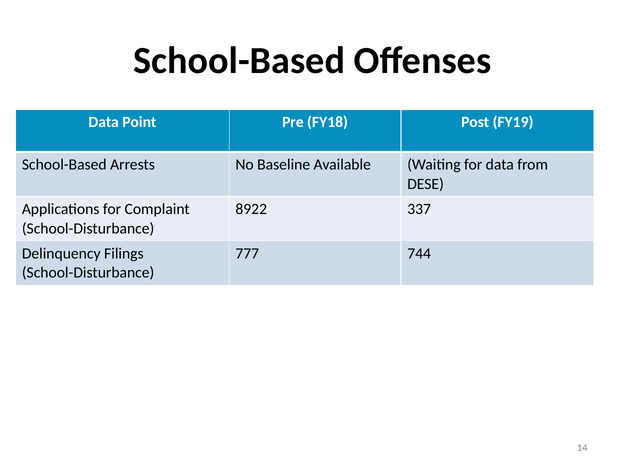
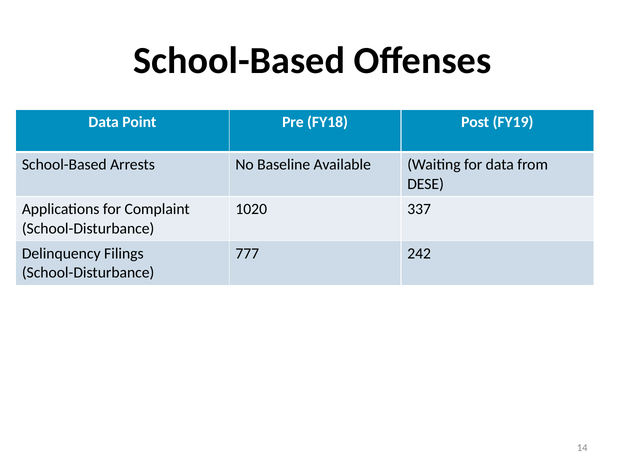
8922: 8922 -> 1020 (251, 209)
744: 744 -> 242 (419, 254)
